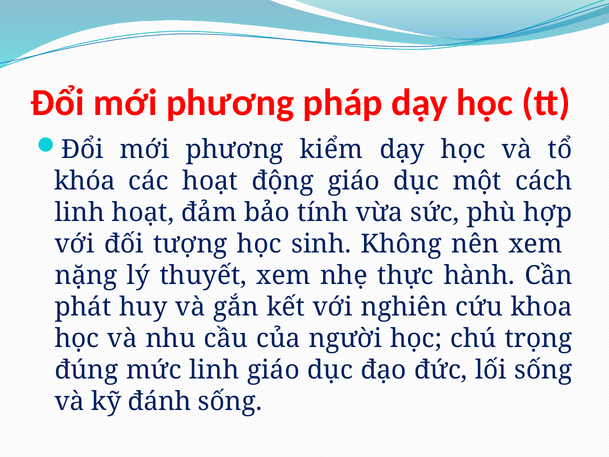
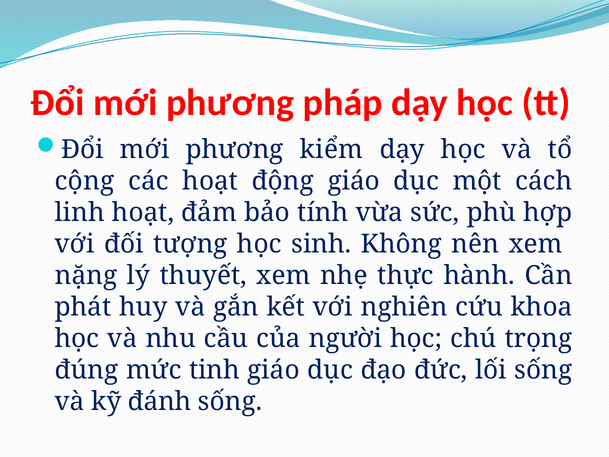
khóa: khóa -> cộng (85, 181)
mức linh: linh -> tinh (214, 370)
